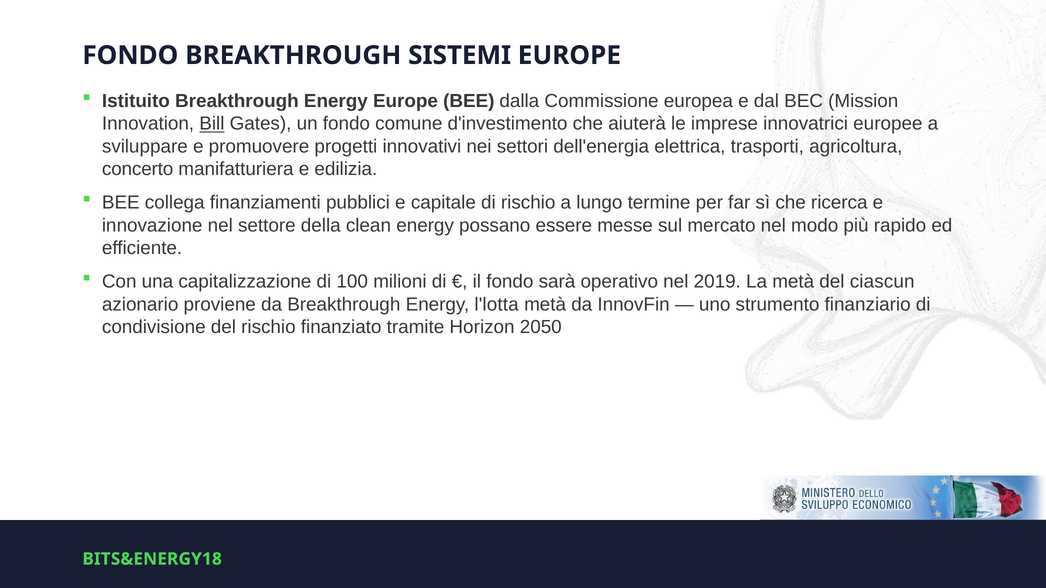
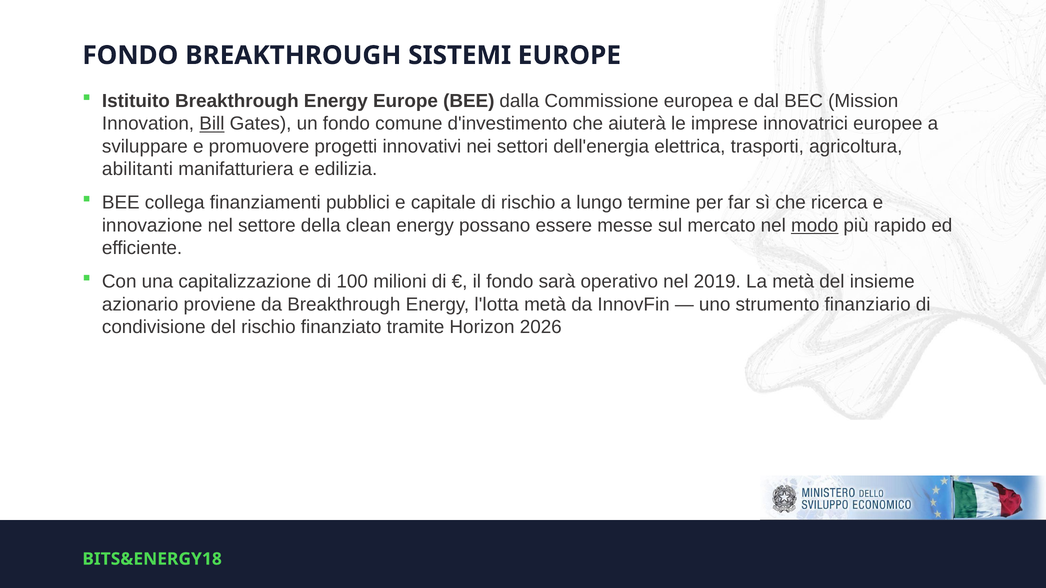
concerto: concerto -> abilitanti (137, 169)
modo underline: none -> present (815, 225)
ciascun: ciascun -> insieme (882, 282)
2050: 2050 -> 2026 (541, 327)
